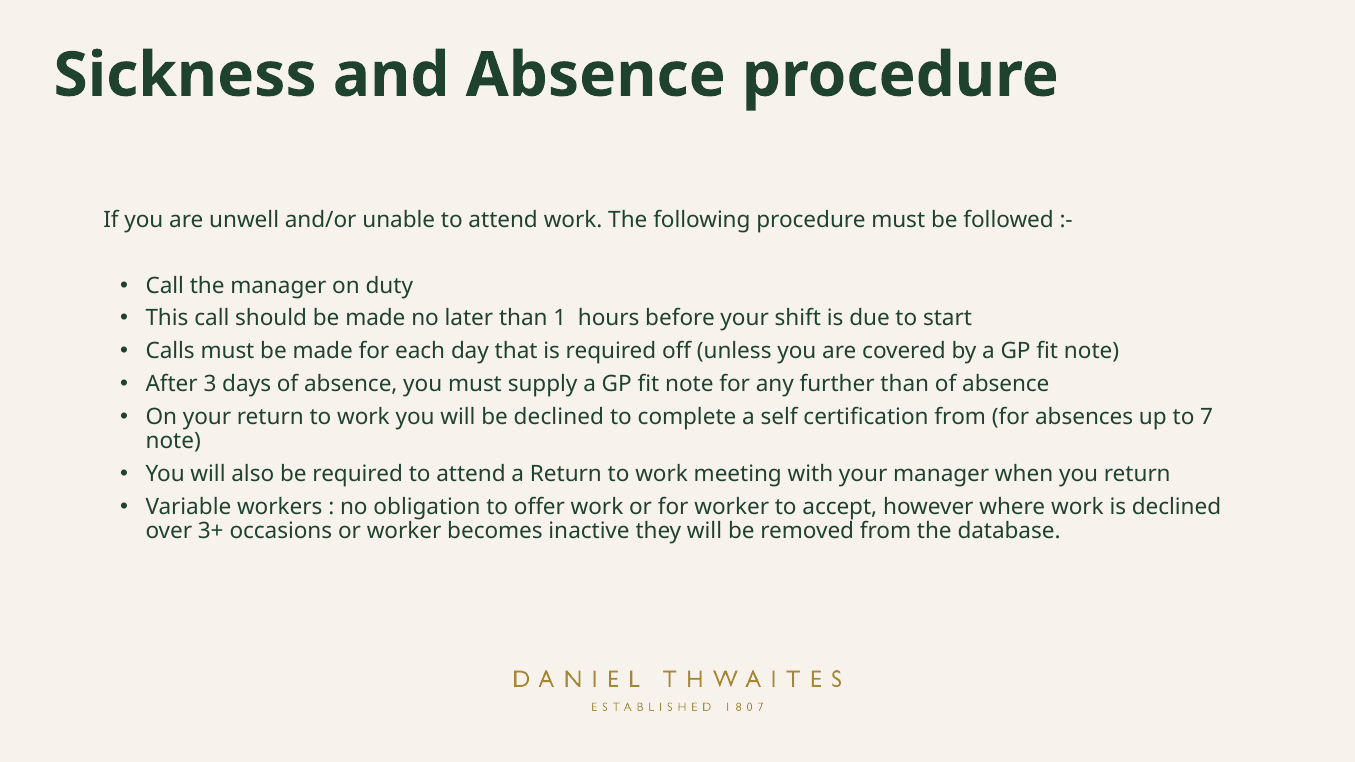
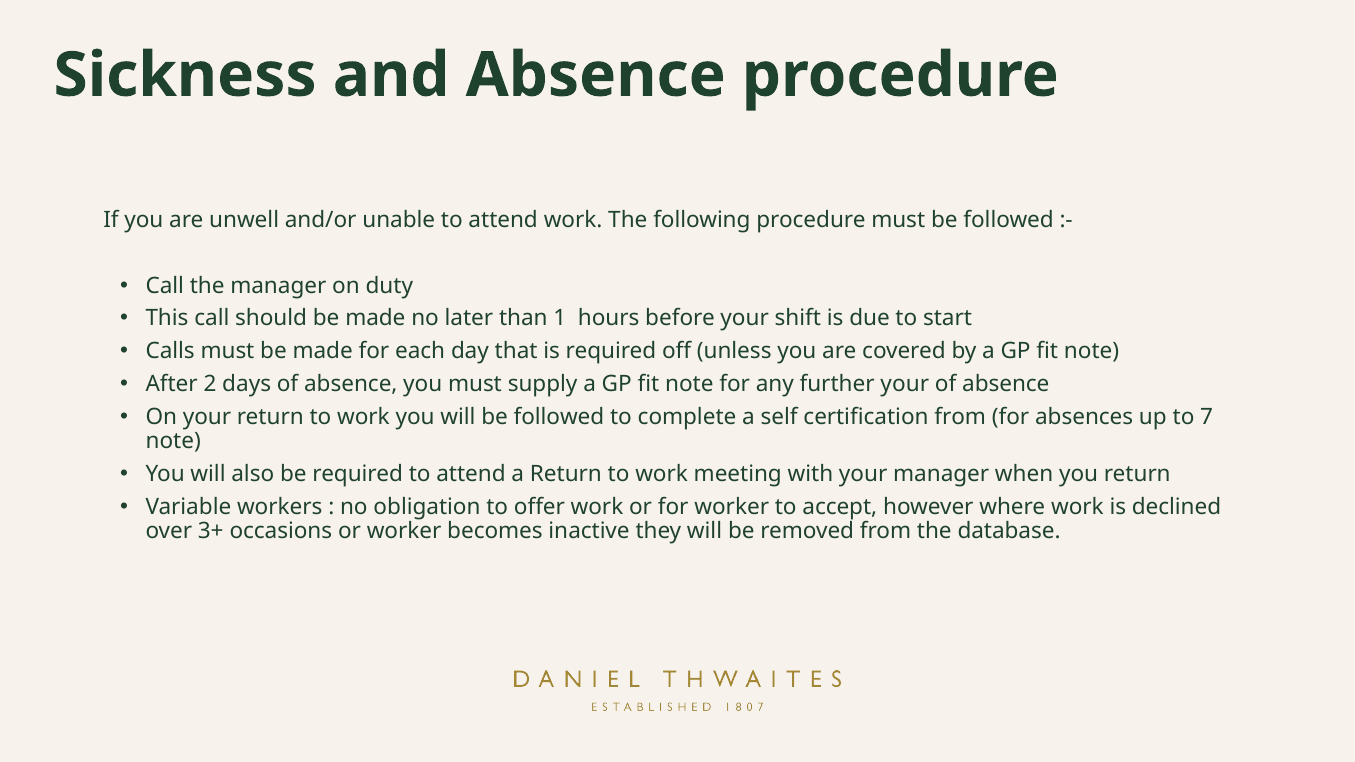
3: 3 -> 2 (210, 384)
further than: than -> your (905, 384)
will be declined: declined -> followed (559, 417)
